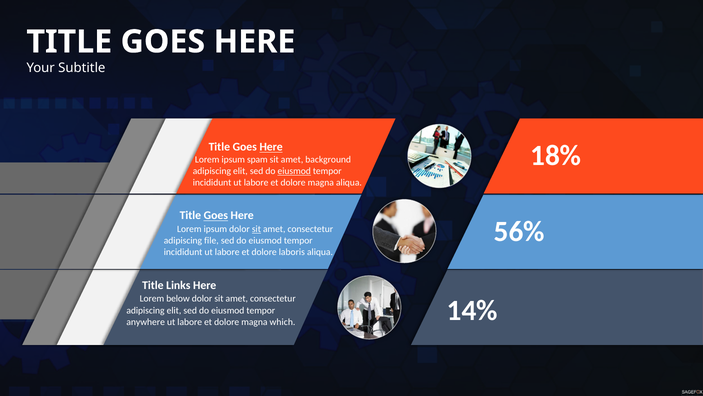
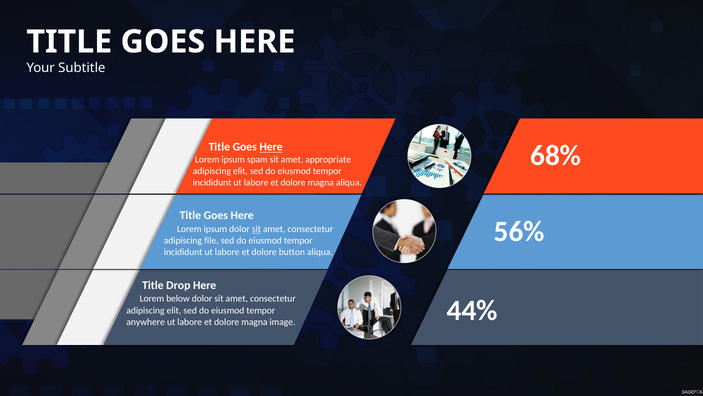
18%: 18% -> 68% (556, 156)
background: background -> appropriate (328, 160)
eiusmod underline: present -> none (294, 171)
Goes underline: present -> none (216, 215)
laboris: laboris -> button (292, 252)
Links: Links -> Drop (178, 285)
14%: 14% -> 44% (472, 310)
which: which -> image (283, 321)
